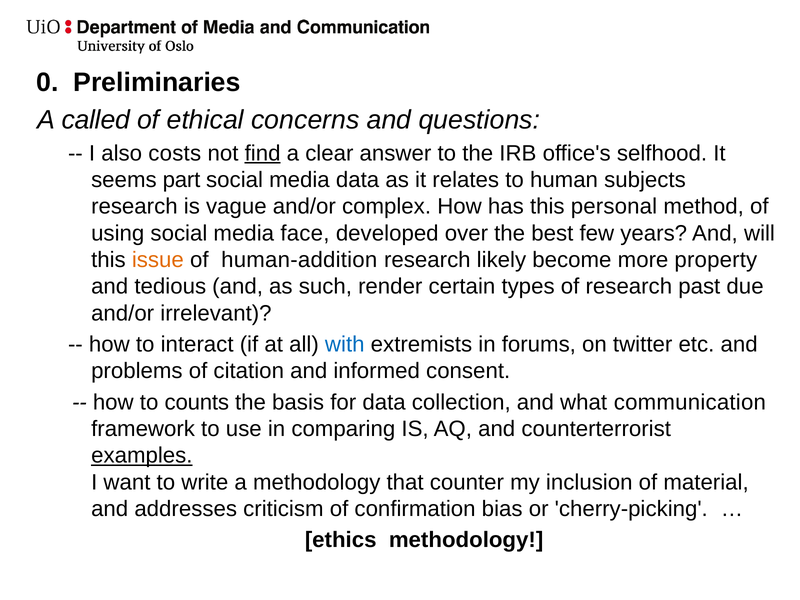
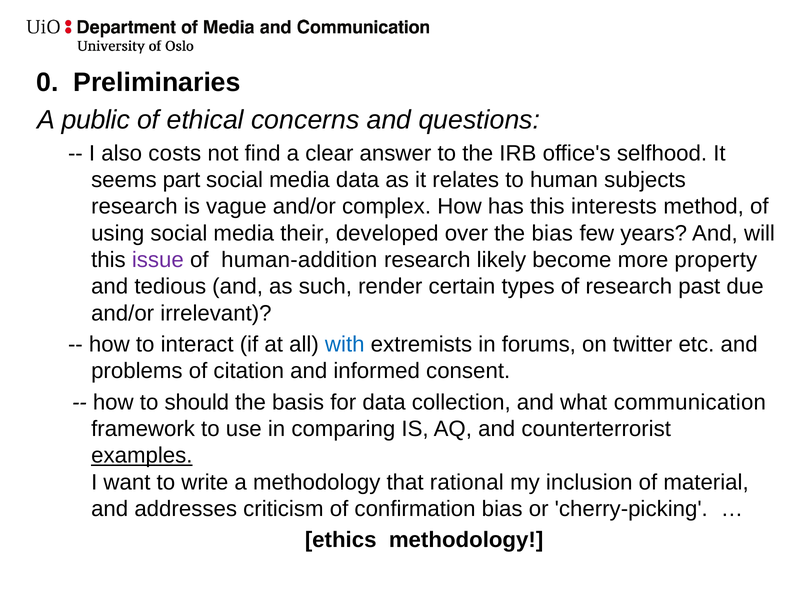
called: called -> public (96, 120)
find underline: present -> none (263, 153)
personal: personal -> interests (614, 207)
face: face -> their (305, 233)
the best: best -> bias (552, 233)
issue colour: orange -> purple (158, 260)
counts: counts -> should (197, 402)
counter: counter -> rational (467, 482)
